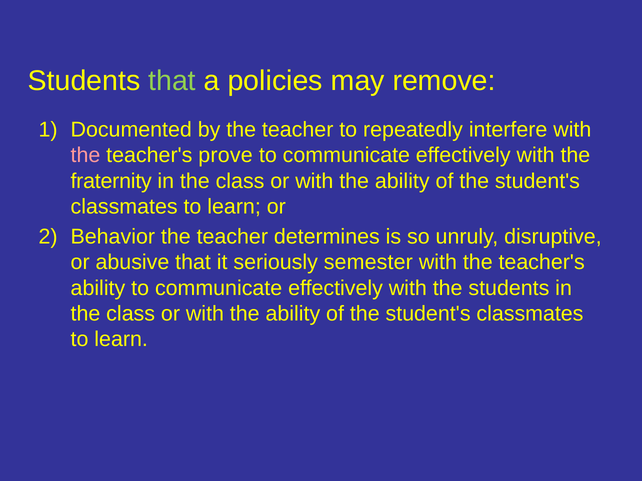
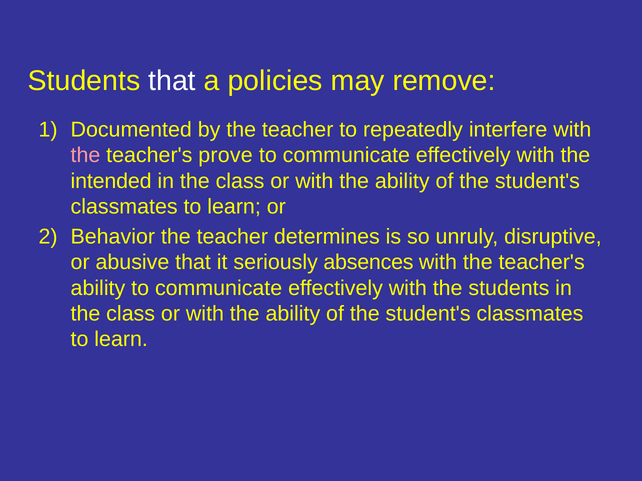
that colour: light green -> white (172, 81)
fraternity: fraternity -> intended (111, 181)
semester: semester -> absences (368, 263)
